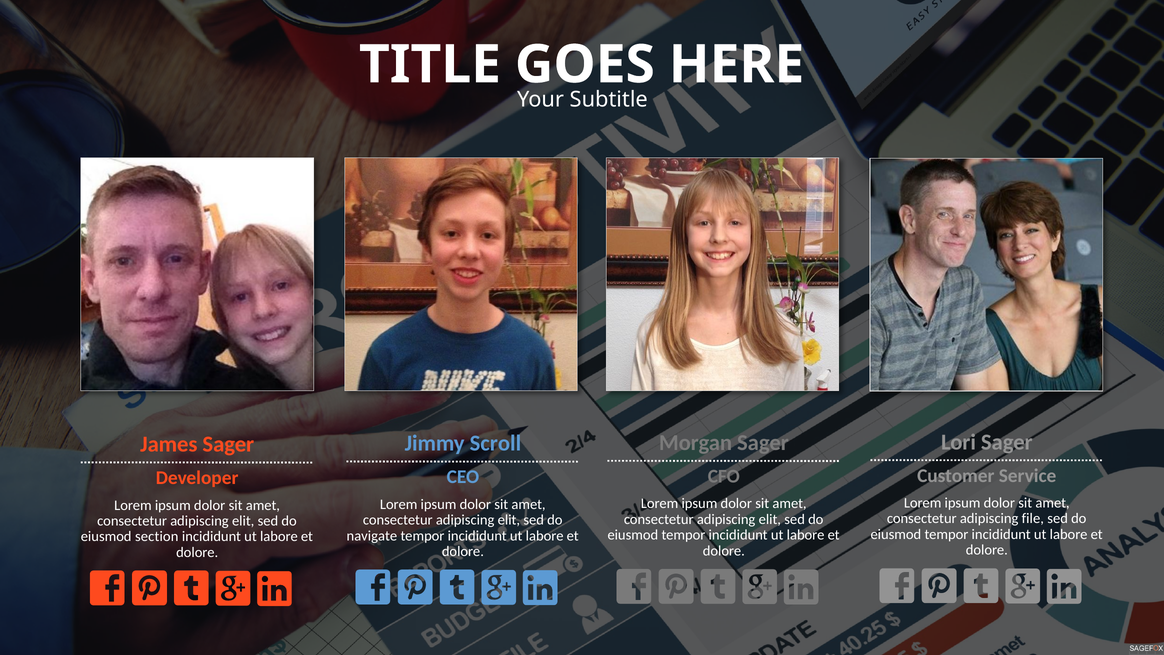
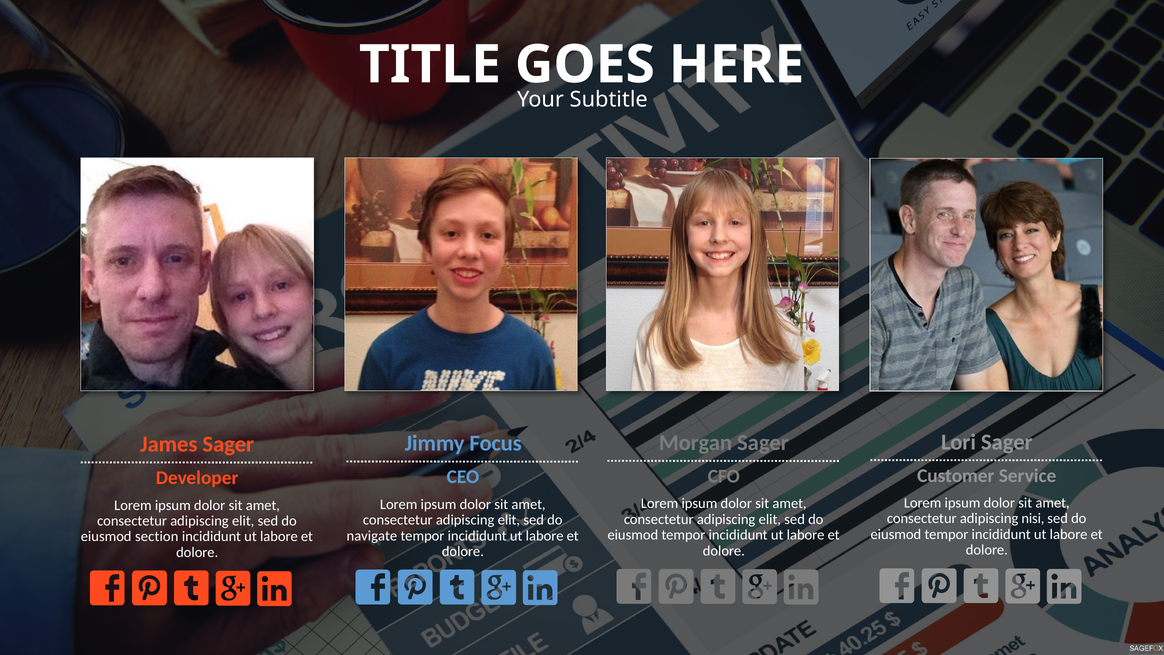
Scroll: Scroll -> Focus (496, 443)
file: file -> nisi (1033, 518)
